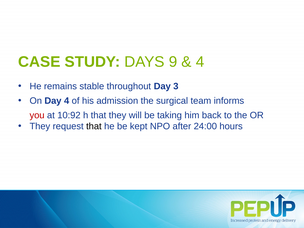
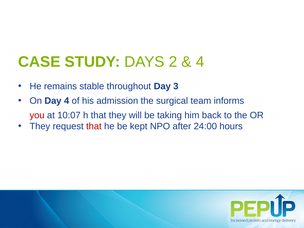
9: 9 -> 2 (173, 62)
10:92: 10:92 -> 10:07 (69, 115)
that colour: black -> red (94, 126)
